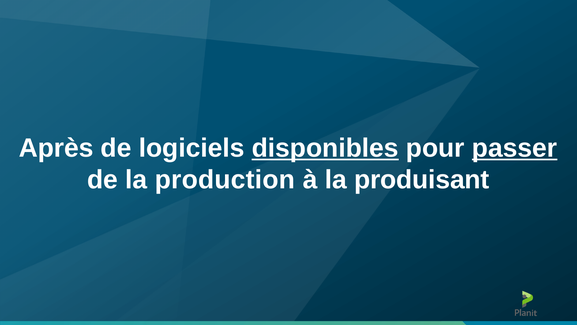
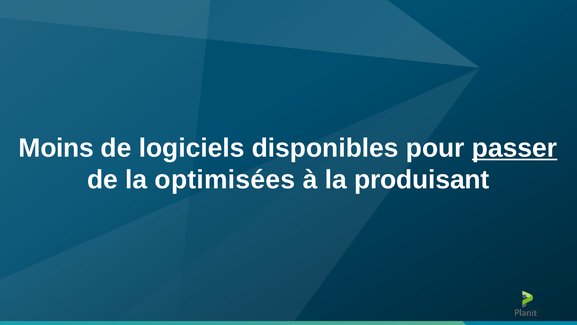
Après: Après -> Moins (56, 148)
disponibles underline: present -> none (325, 148)
production: production -> optimisées (225, 180)
